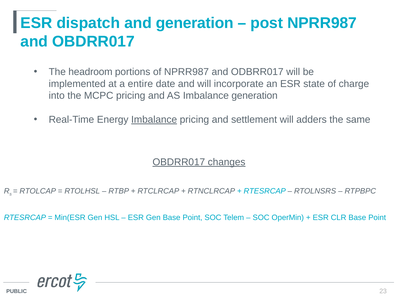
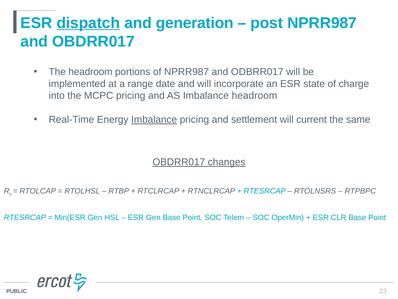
dispatch underline: none -> present (88, 23)
entire: entire -> range (140, 84)
Imbalance generation: generation -> headroom (254, 96)
adders: adders -> current (312, 119)
